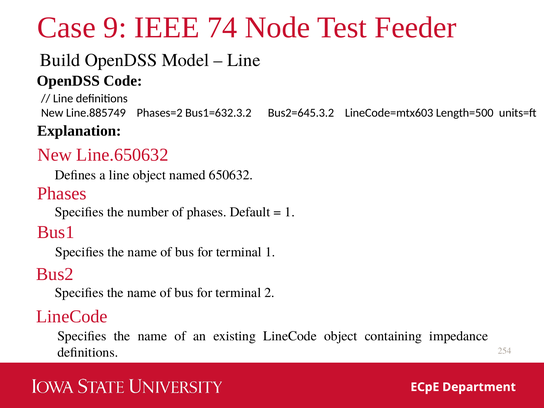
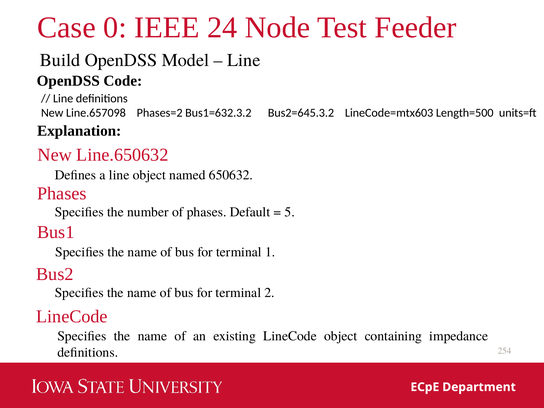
9: 9 -> 0 (115, 28)
74: 74 -> 24 (222, 28)
Line.885749: Line.885749 -> Line.657098 (96, 113)
1: 1 -> 5 (290, 212)
